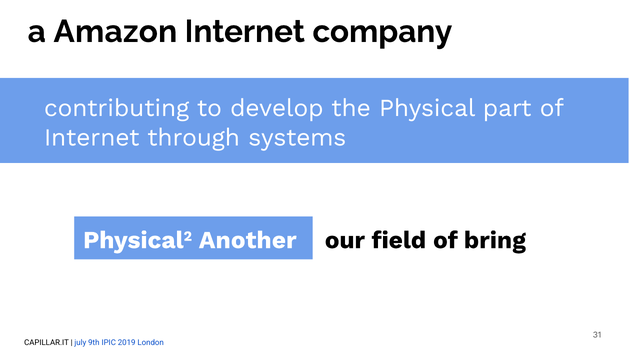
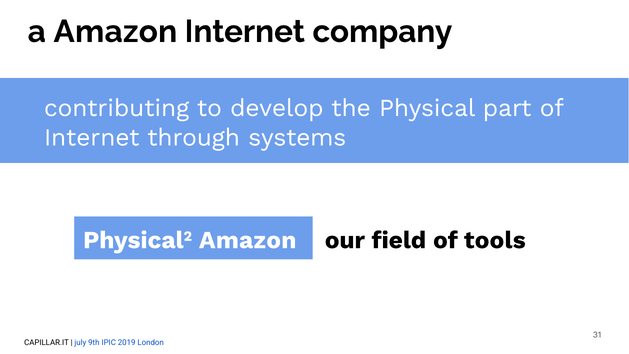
Physical2 Another: Another -> Amazon (248, 240)
bring: bring -> tools (495, 240)
